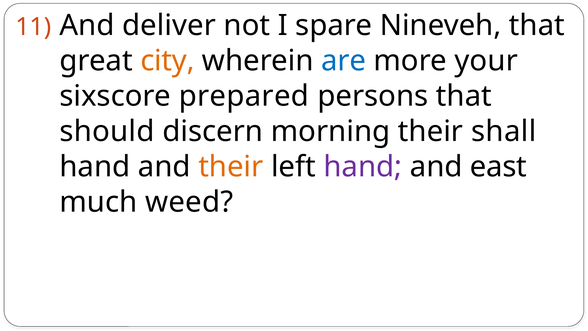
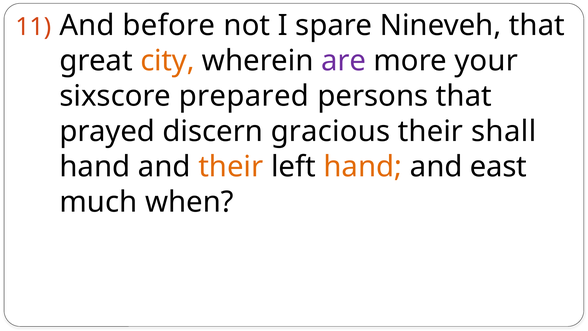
deliver: deliver -> before (169, 26)
are colour: blue -> purple (344, 61)
should: should -> prayed (107, 131)
morning: morning -> gracious (330, 131)
hand colour: purple -> orange (363, 167)
weed: weed -> when (189, 202)
